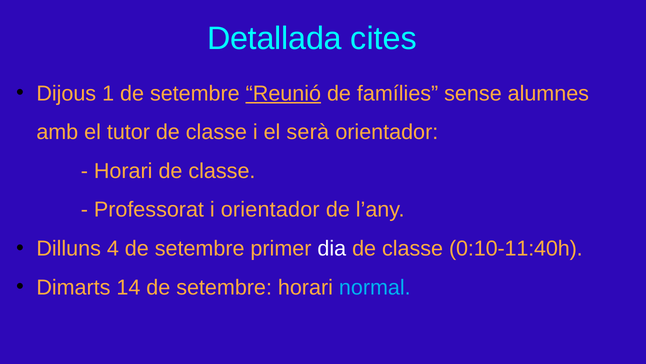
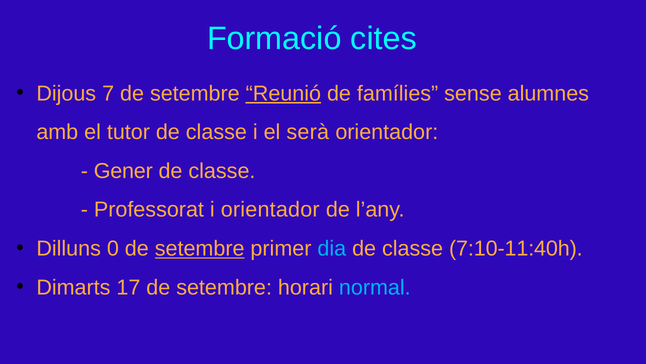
Detallada: Detallada -> Formació (274, 38)
1: 1 -> 7 (108, 93)
Horari: Horari -> Gener (123, 171)
4: 4 -> 0 (113, 248)
setembre underline: none -> present (200, 248)
dia colour: white -> light blue (332, 248)
0:10-11:40h: 0:10-11:40h -> 7:10-11:40h (516, 248)
14: 14 -> 17 (128, 287)
